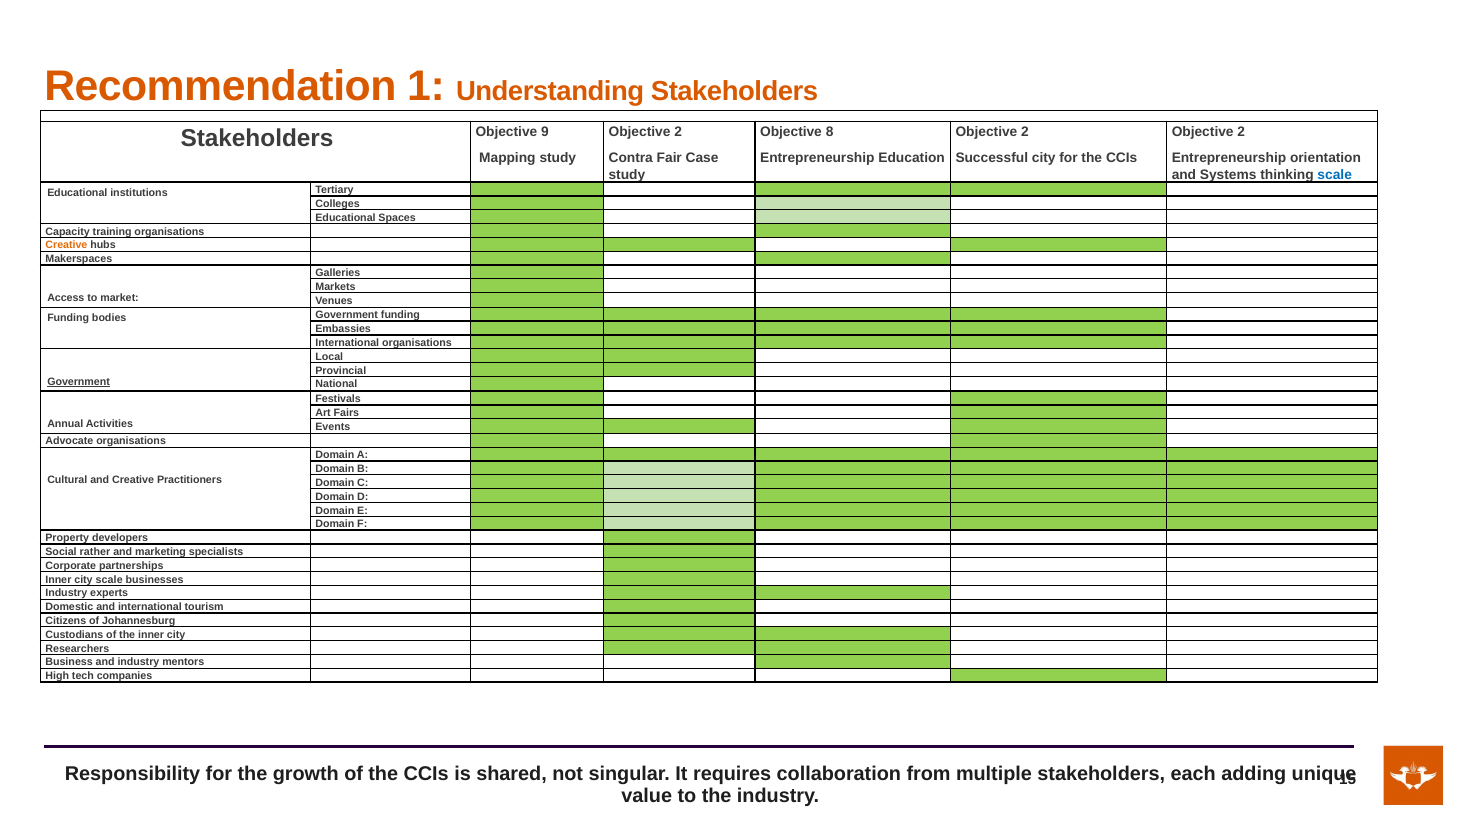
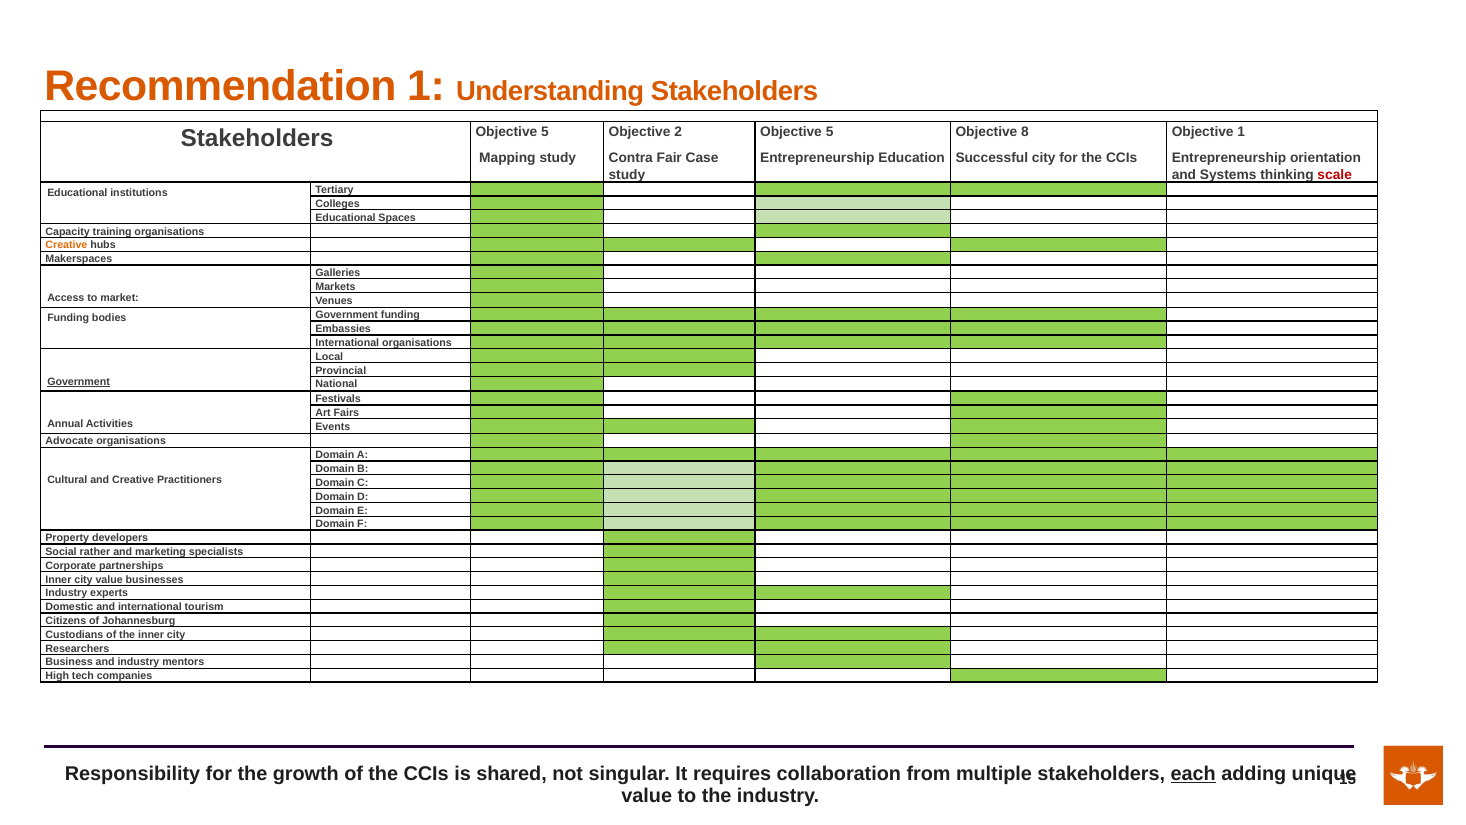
8: 8 -> 5 (830, 131)
2: 2 -> 8 (1025, 131)
2: 2 -> 1 (1241, 131)
Stakeholders Objective 9: 9 -> 5 (545, 131)
scale colour: blue -> red (1335, 174)
city scale: scale -> value (109, 579)
each underline: none -> present (1193, 774)
